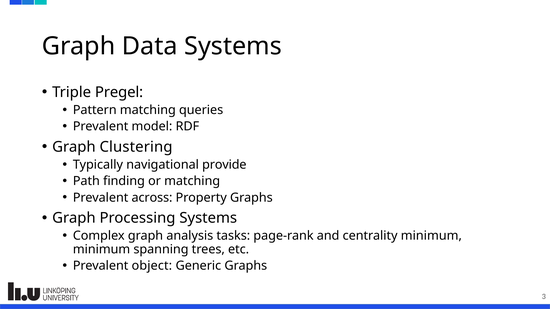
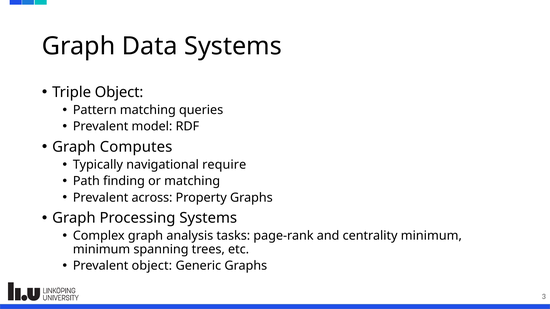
Triple Pregel: Pregel -> Object (119, 92)
Clustering: Clustering -> Computes (136, 147)
provide: provide -> require (224, 165)
